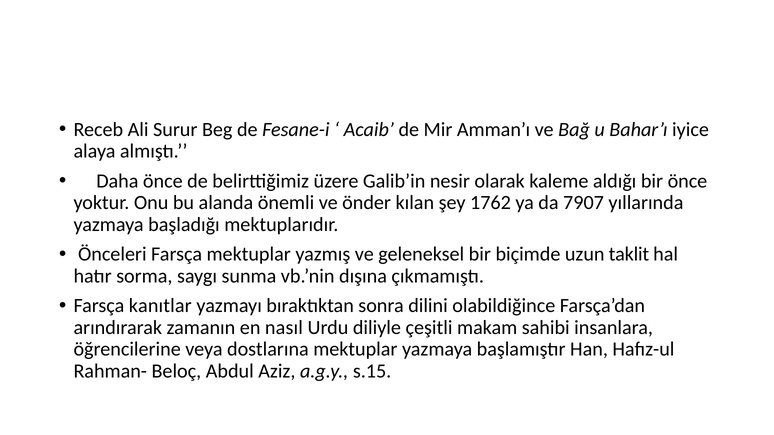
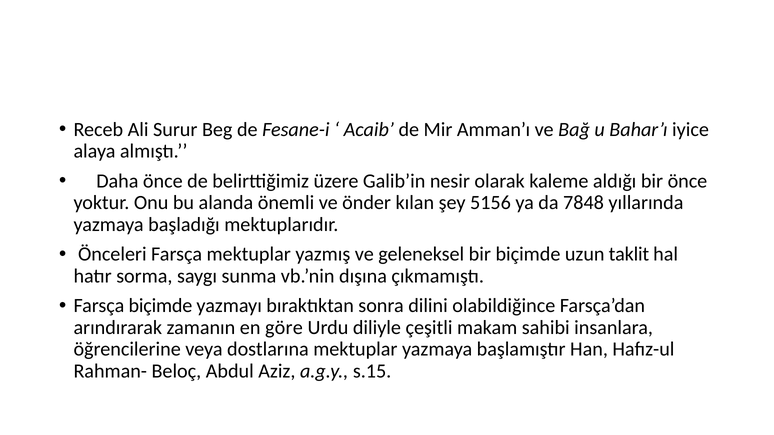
1762: 1762 -> 5156 (490, 203)
7907: 7907 -> 7848 (584, 203)
Farsça kanıtlar: kanıtlar -> biçimde (160, 306)
nasıl: nasıl -> göre (284, 328)
